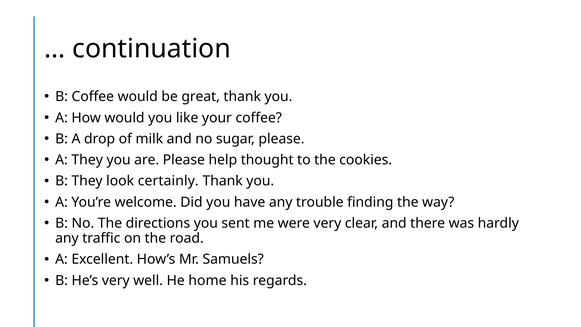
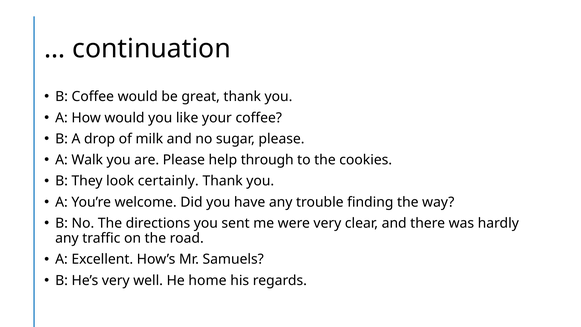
A They: They -> Walk (87, 160)
thought: thought -> through (267, 160)
